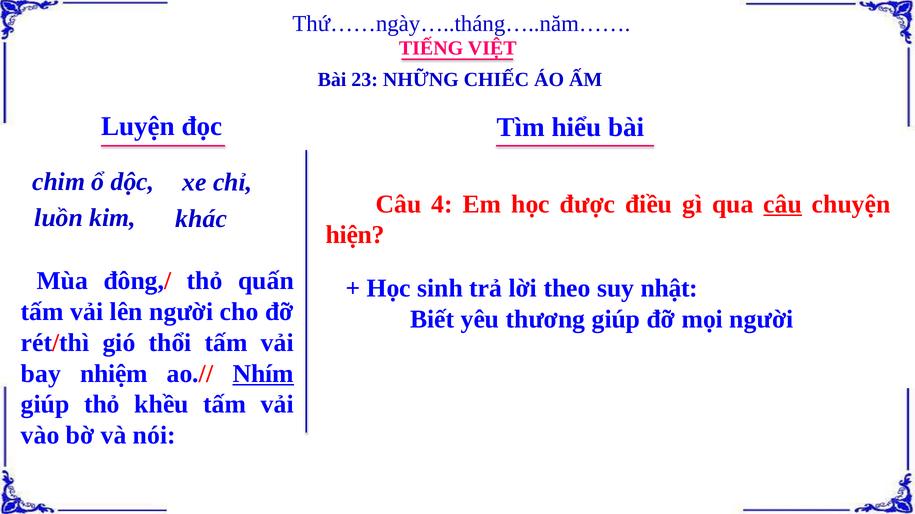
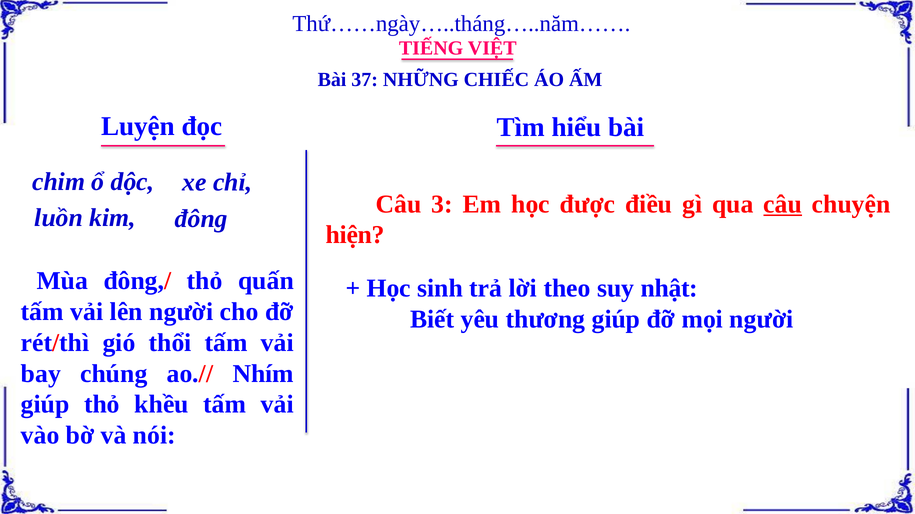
23: 23 -> 37 (365, 80)
4: 4 -> 3 (442, 204)
khác: khác -> đông (201, 219)
nhiệm: nhiệm -> chúng (114, 374)
Nhím underline: present -> none (263, 374)
